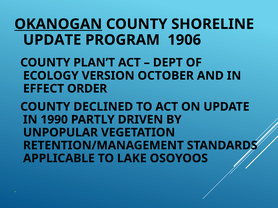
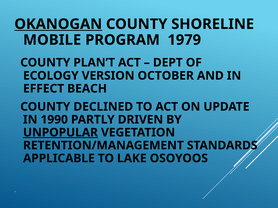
UPDATE: UPDATE -> MOBILE (52, 40)
1906: 1906 -> 1979 (184, 40)
ORDER: ORDER -> BEACH (87, 89)
UNPOPULAR underline: none -> present (61, 133)
